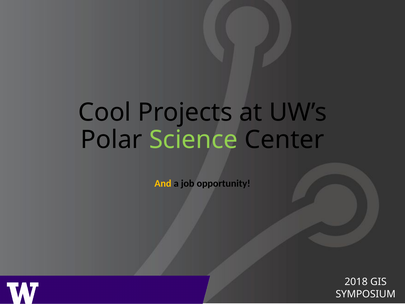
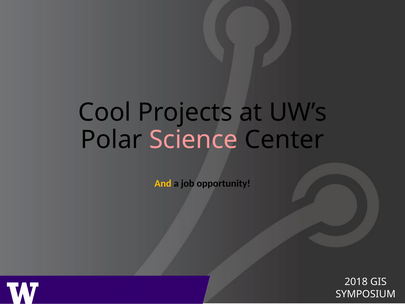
Science colour: light green -> pink (193, 140)
